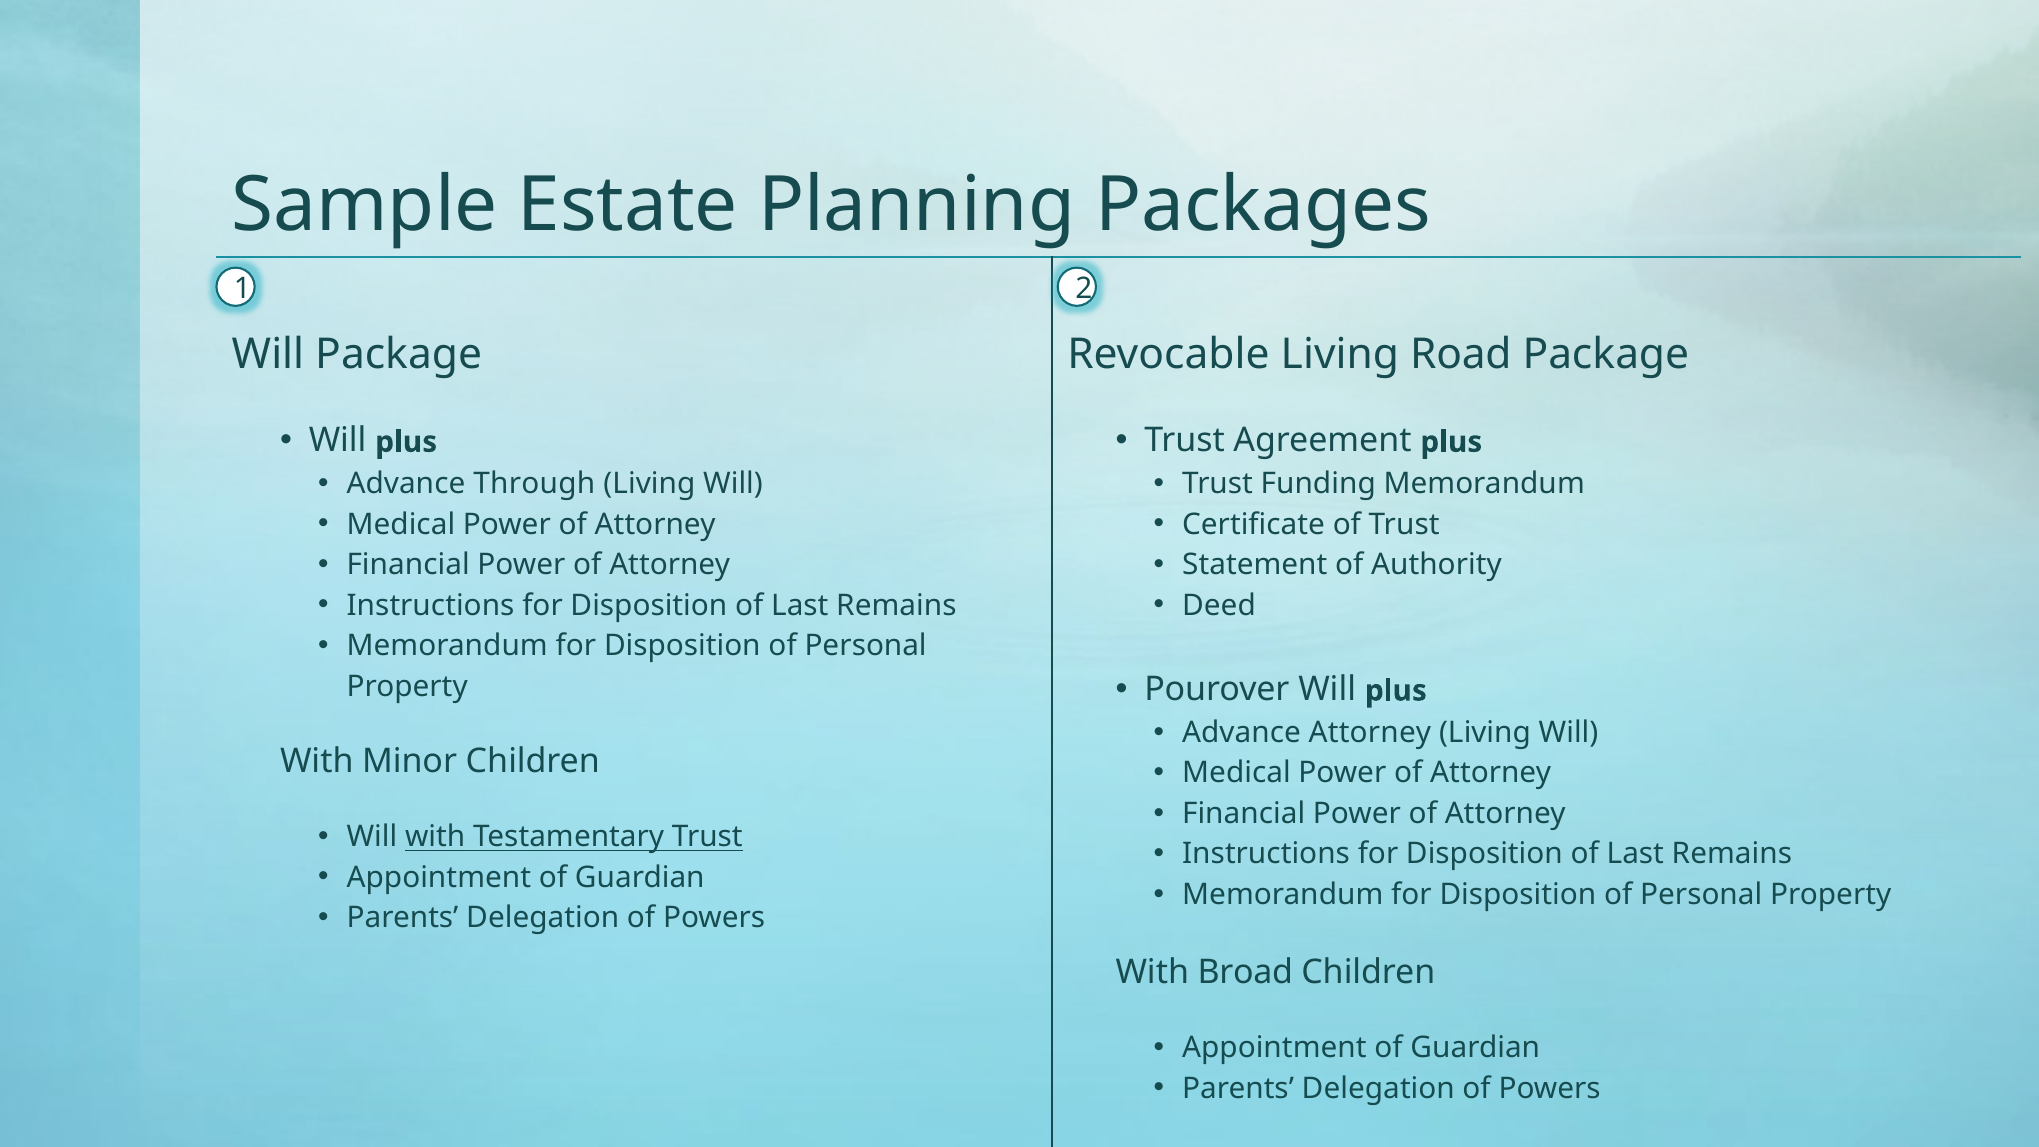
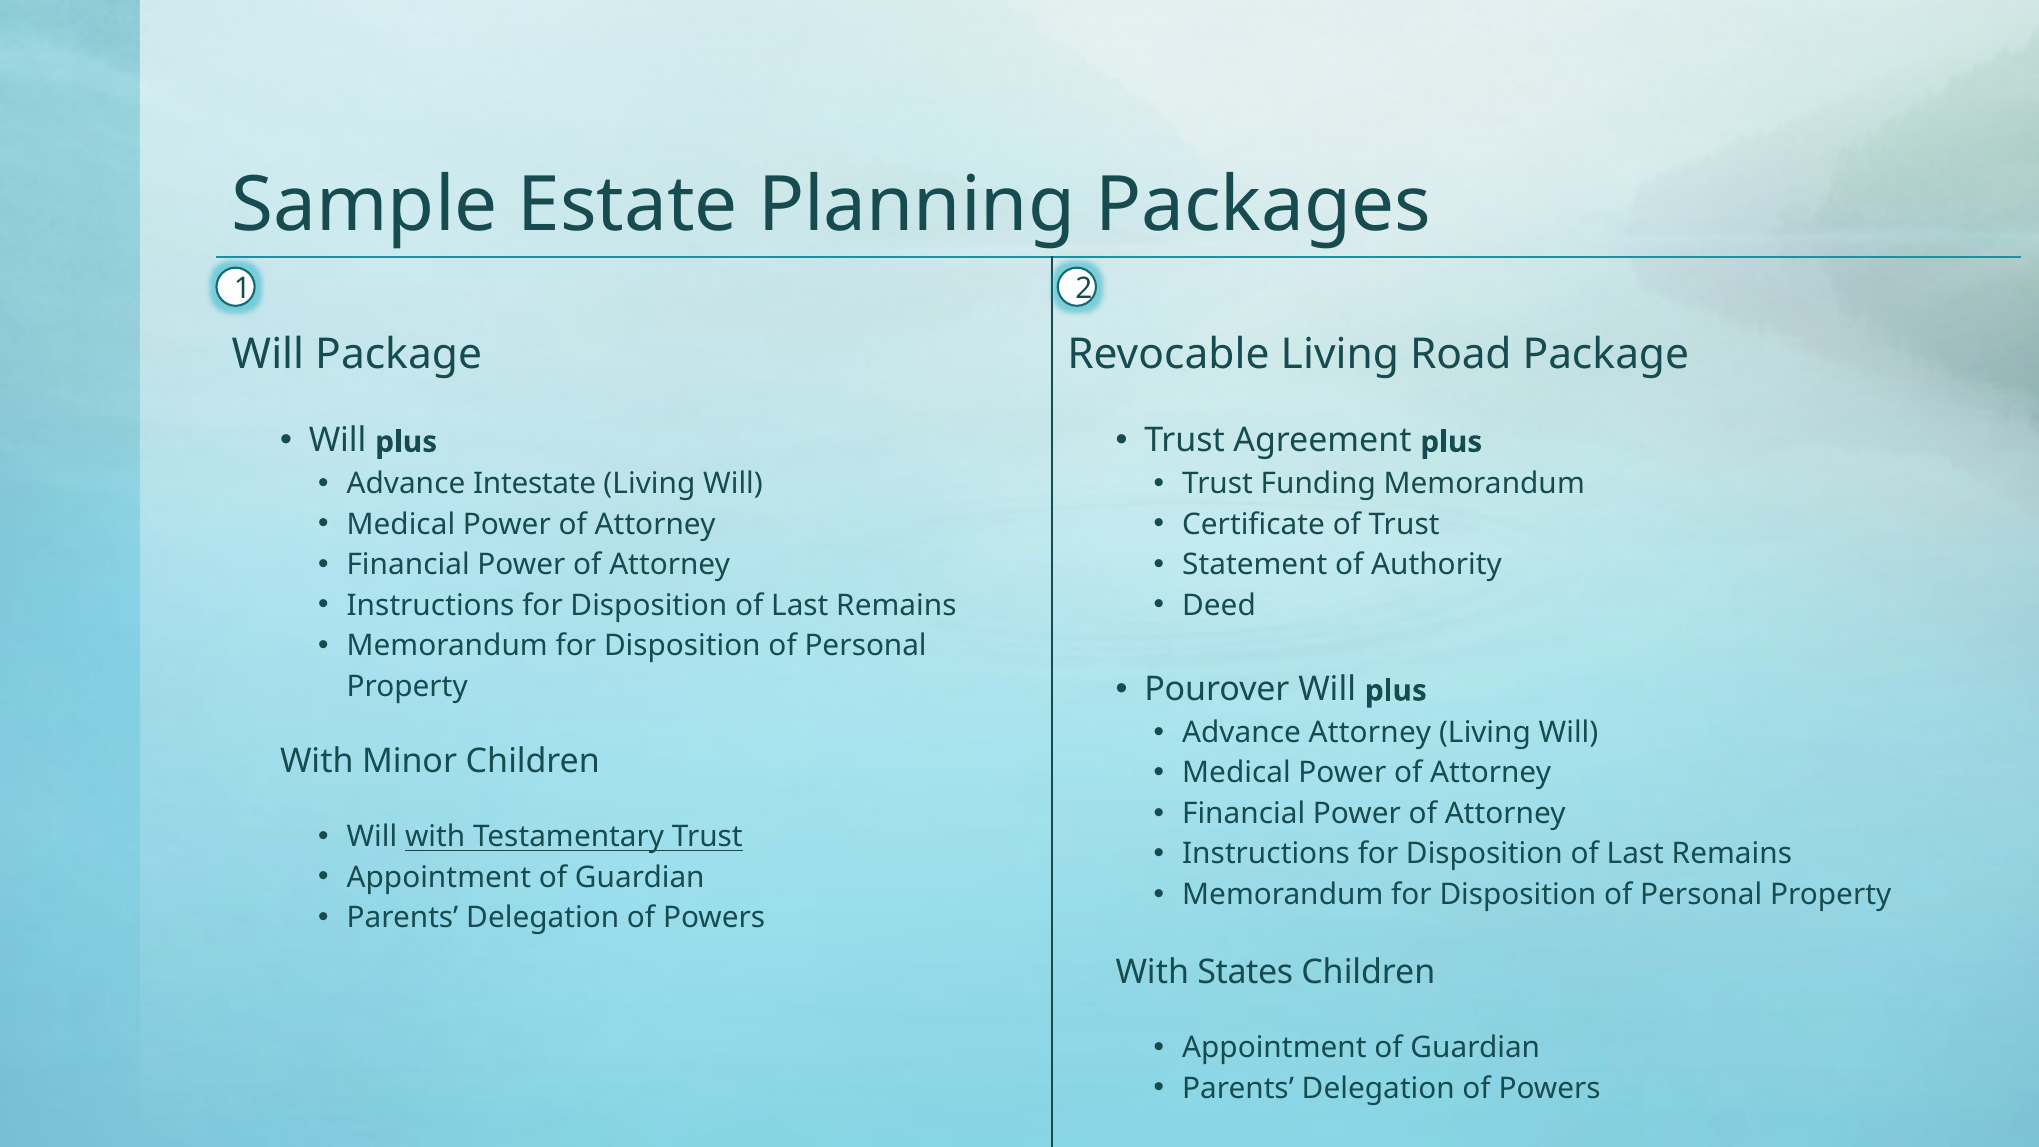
Through: Through -> Intestate (535, 484)
Broad: Broad -> States (1245, 973)
